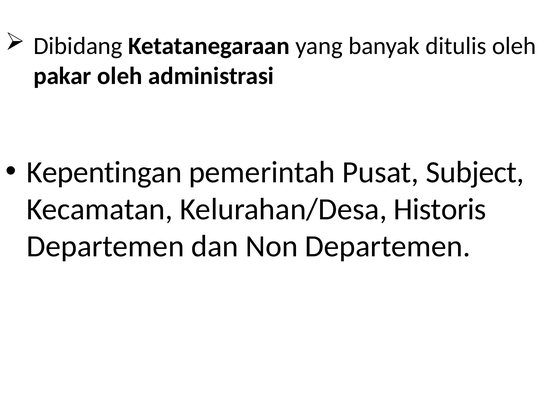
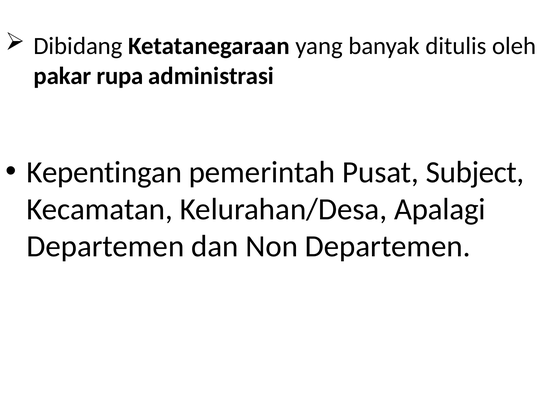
pakar oleh: oleh -> rupa (120, 76)
Historis: Historis -> Apalagi (440, 209)
